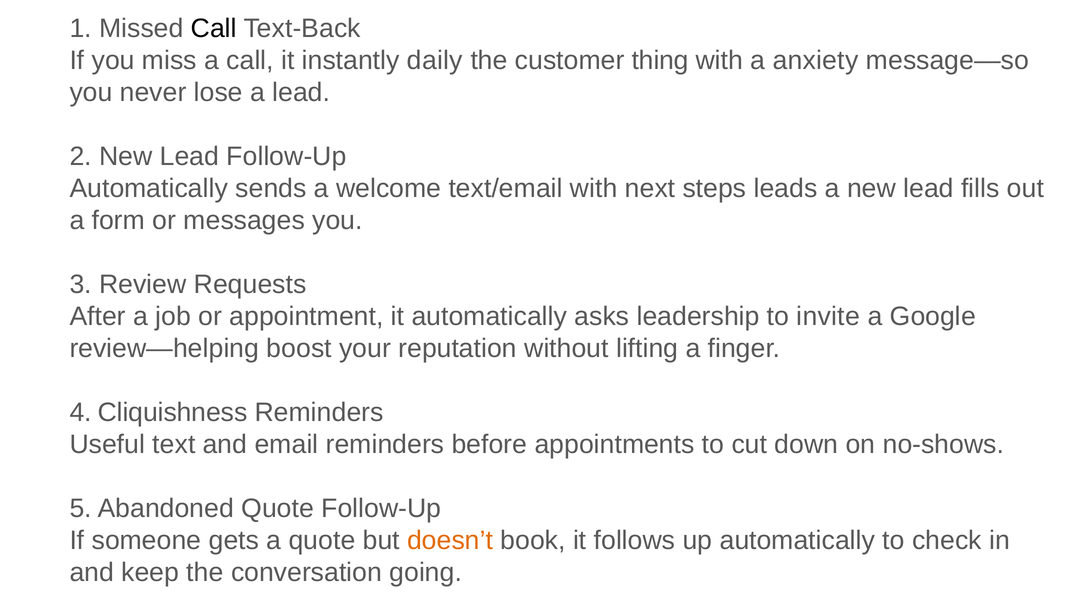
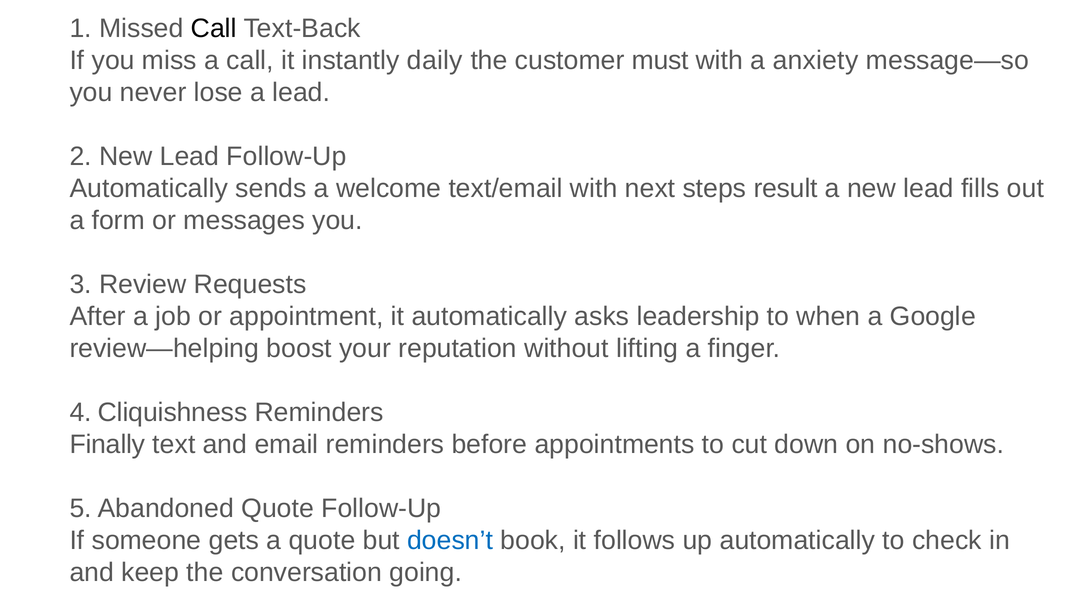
thing: thing -> must (660, 61)
leads: leads -> result (786, 189)
invite: invite -> when (828, 317)
Useful: Useful -> Finally (107, 445)
doesn’t colour: orange -> blue (450, 541)
